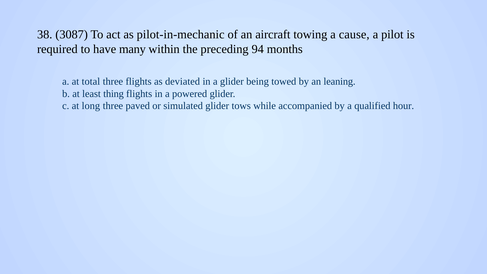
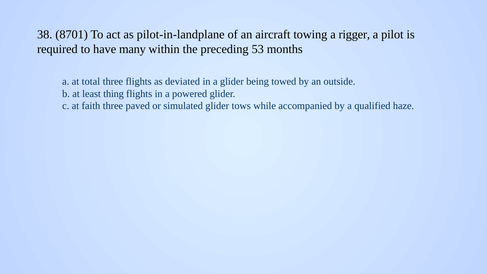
3087: 3087 -> 8701 (72, 35)
pilot-in-mechanic: pilot-in-mechanic -> pilot-in-landplane (181, 35)
cause: cause -> rigger (354, 35)
94: 94 -> 53 (258, 49)
leaning: leaning -> outside (339, 82)
long: long -> faith (91, 106)
hour: hour -> haze (404, 106)
